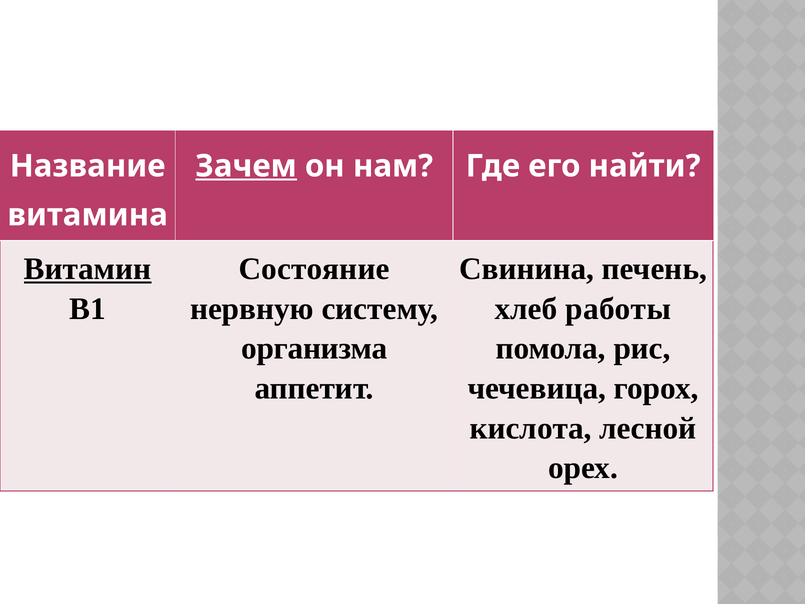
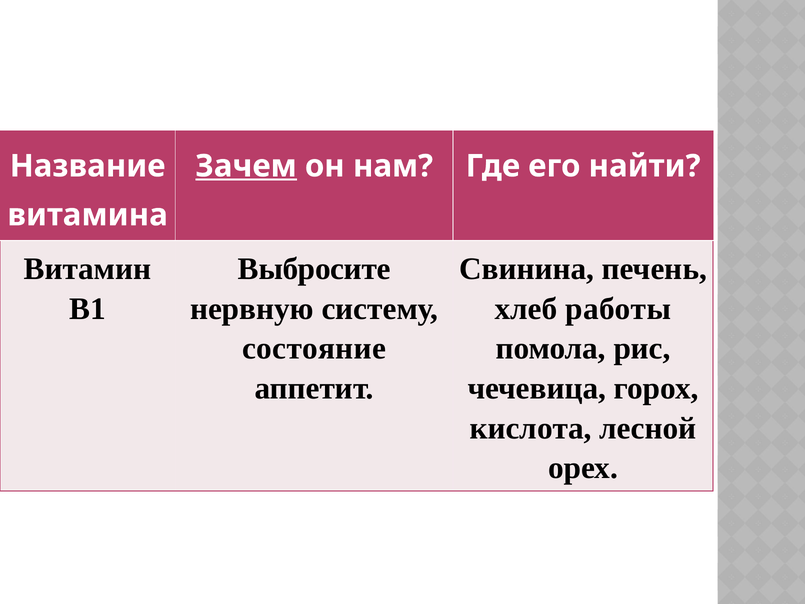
Витамин underline: present -> none (88, 269)
Состояние: Состояние -> Выбросите (314, 269)
организма: организма -> состояние (314, 348)
